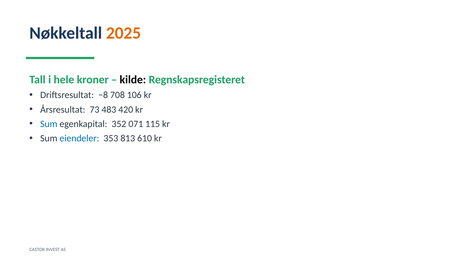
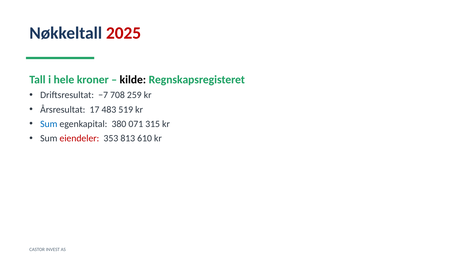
2025 colour: orange -> red (124, 33)
−8: −8 -> −7 (103, 95)
106: 106 -> 259 (134, 95)
73: 73 -> 17 (95, 109)
420: 420 -> 519 (126, 109)
352: 352 -> 380 (119, 124)
115: 115 -> 315 (153, 124)
eiendeler colour: blue -> red (79, 138)
